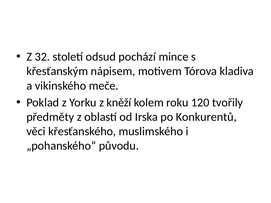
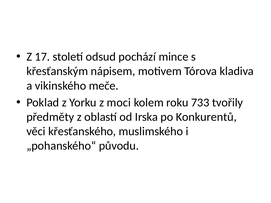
32: 32 -> 17 (42, 57)
kněží: kněží -> moci (119, 103)
120: 120 -> 733 (200, 103)
